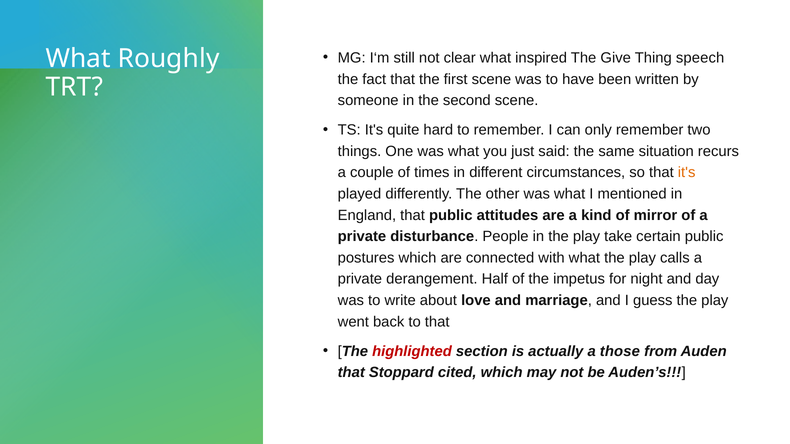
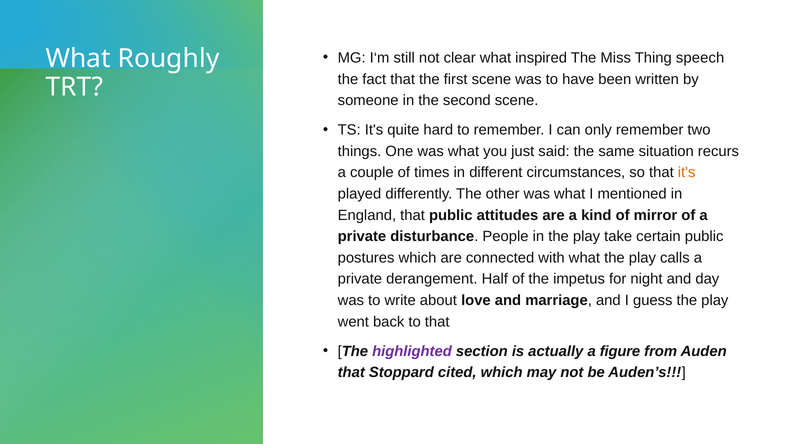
Give: Give -> Miss (616, 58)
highlighted colour: red -> purple (412, 352)
those: those -> figure (620, 352)
